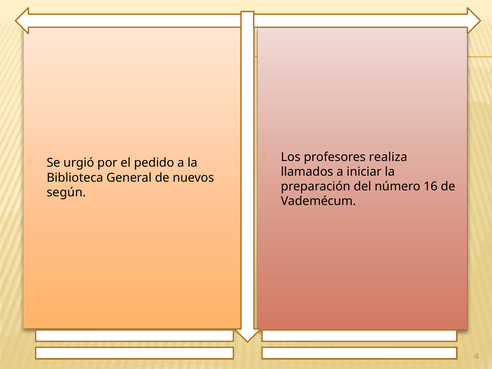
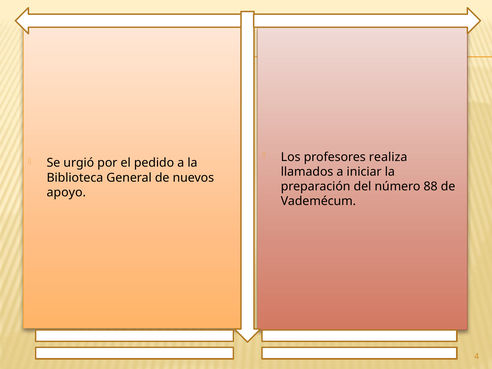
16: 16 -> 88 (431, 186)
según: según -> apoyo (66, 192)
